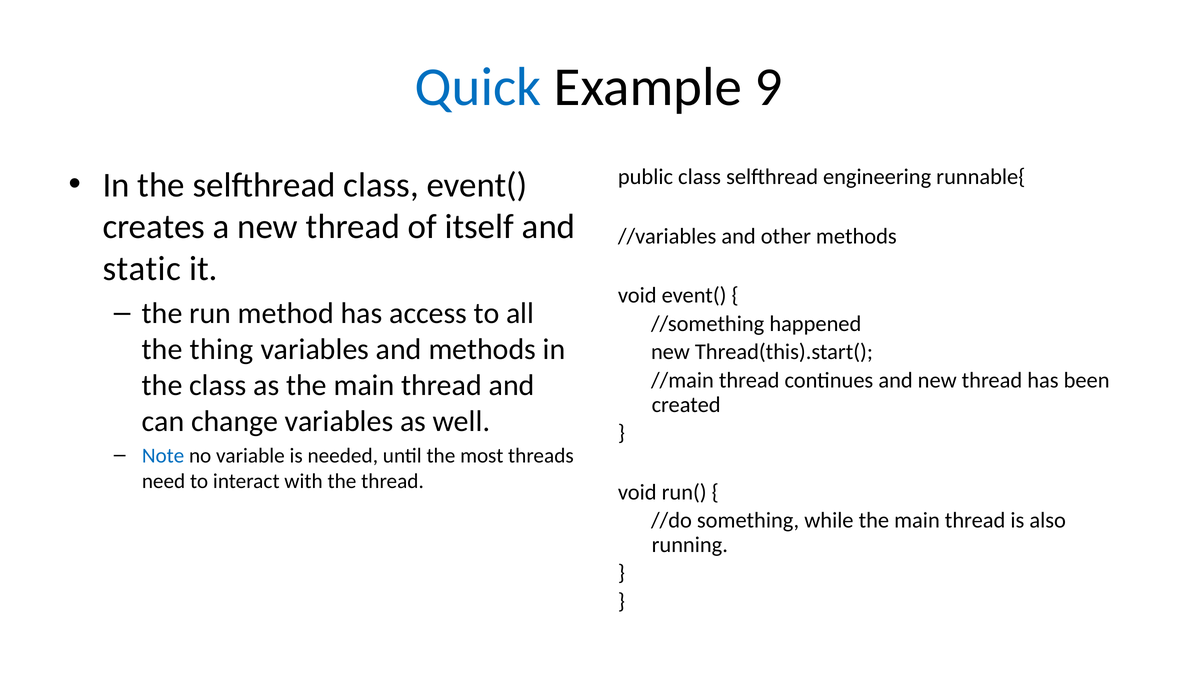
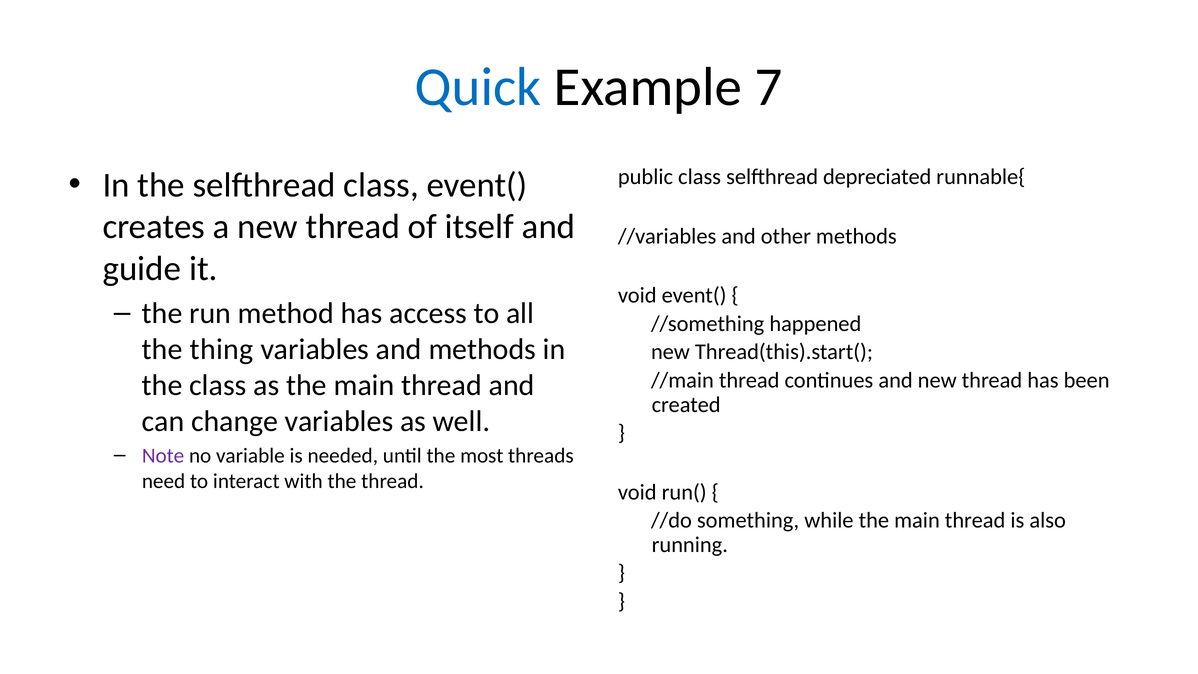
9: 9 -> 7 (768, 87)
engineering: engineering -> depreciated (877, 177)
static: static -> guide (142, 269)
Note colour: blue -> purple (163, 456)
